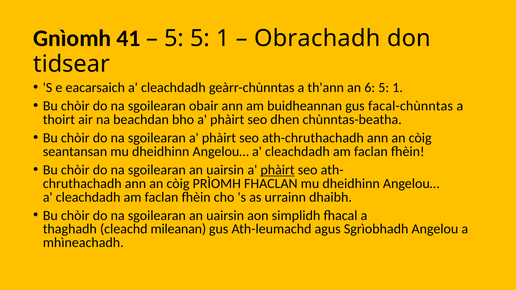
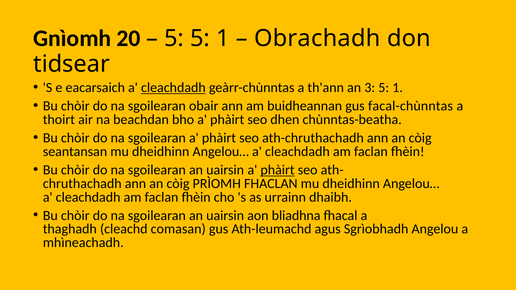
41: 41 -> 20 (129, 39)
cleachdadh underline: none -> present (173, 88)
6: 6 -> 3 (370, 88)
simplidh: simplidh -> bliadhna (296, 216)
mileanan: mileanan -> comasan (178, 229)
